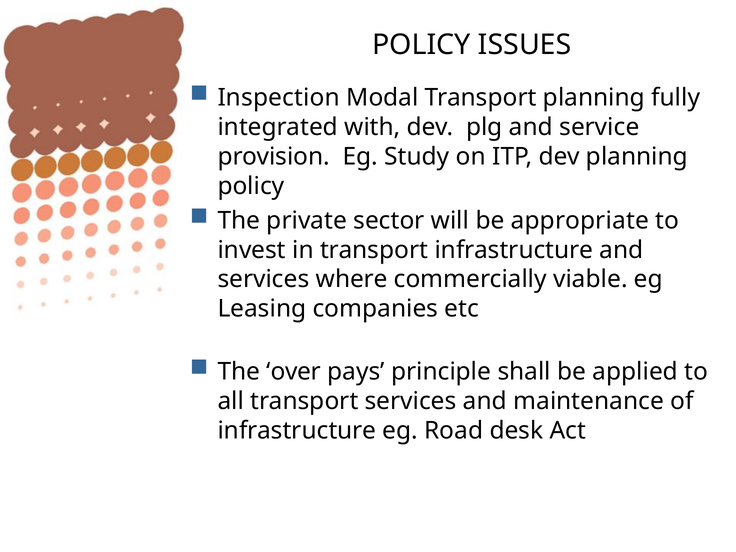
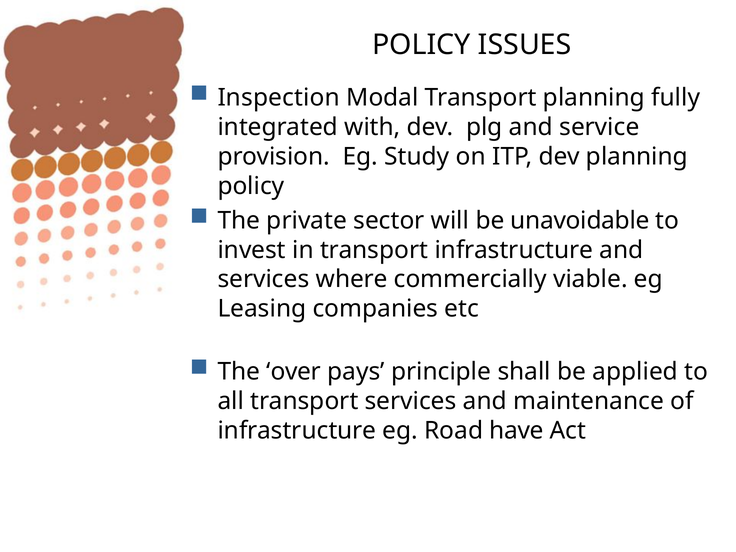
appropriate: appropriate -> unavoidable (580, 220)
desk: desk -> have (517, 431)
